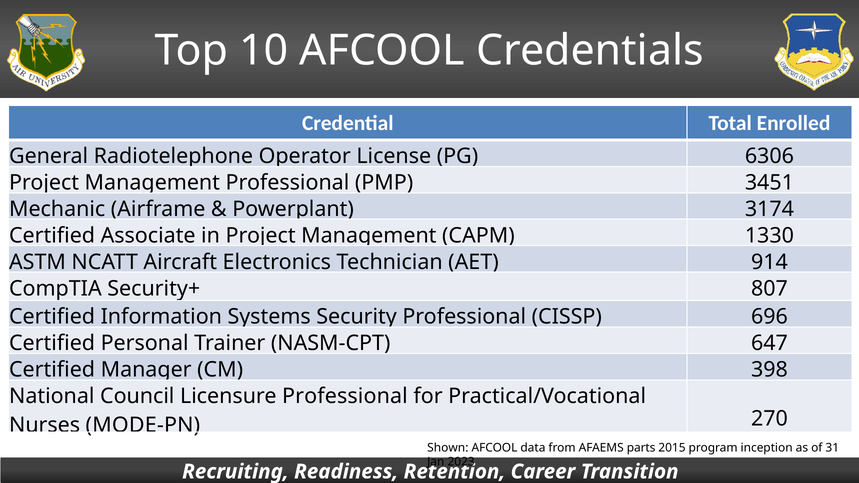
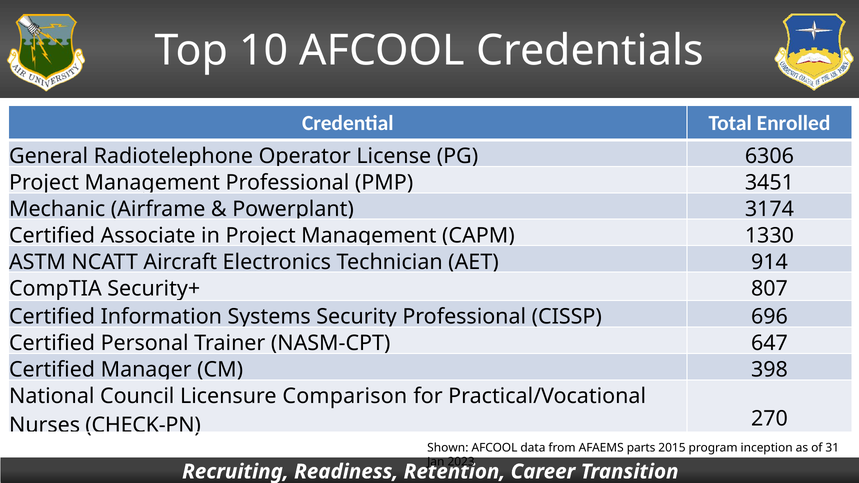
Licensure Professional: Professional -> Comparison (345, 396)
MODE-PN: MODE-PN -> CHECK-PN (143, 426)
